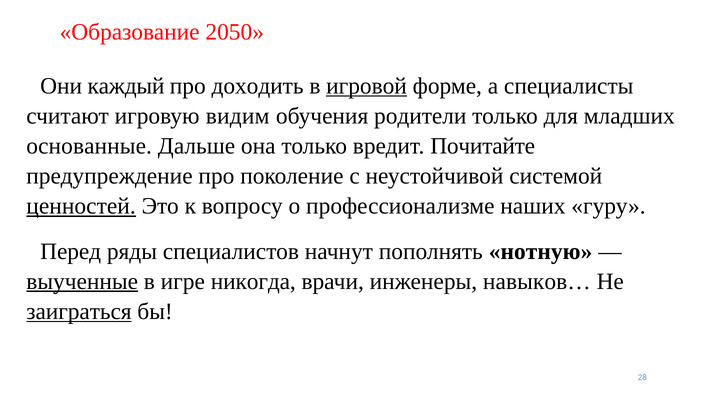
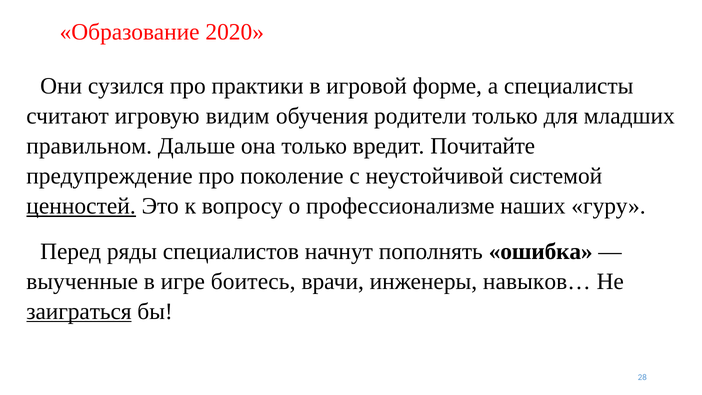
2050: 2050 -> 2020 (235, 32)
каждый: каждый -> сузился (126, 86)
доходить: доходить -> практики (258, 86)
игровой underline: present -> none (367, 86)
основанные: основанные -> правильном (89, 146)
нотную: нотную -> ошибка (541, 251)
выученные underline: present -> none (82, 281)
никогда: никогда -> боитесь (253, 281)
